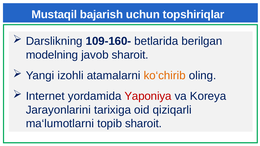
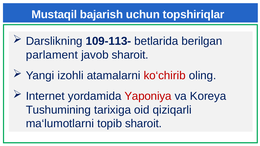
109-160-: 109-160- -> 109-113- (108, 41)
modelning: modelning -> parlament (52, 55)
ko‘chirib colour: orange -> red (165, 76)
Jarayonlarini: Jarayonlarini -> Tushumining (58, 110)
